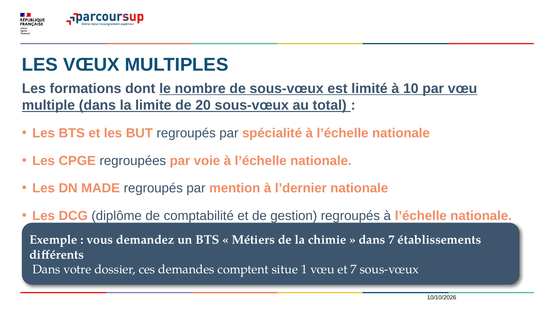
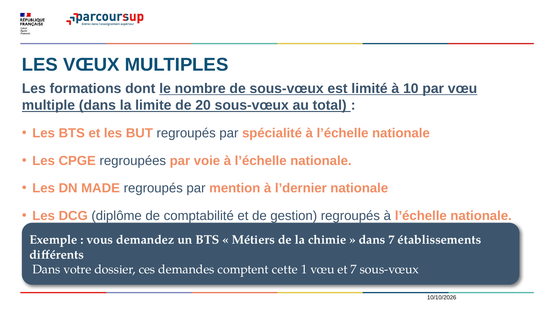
situe: situe -> cette (285, 269)
